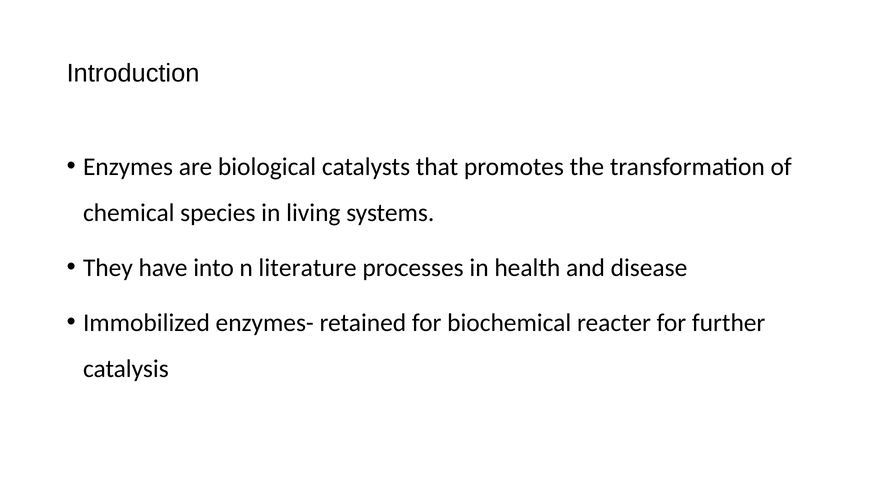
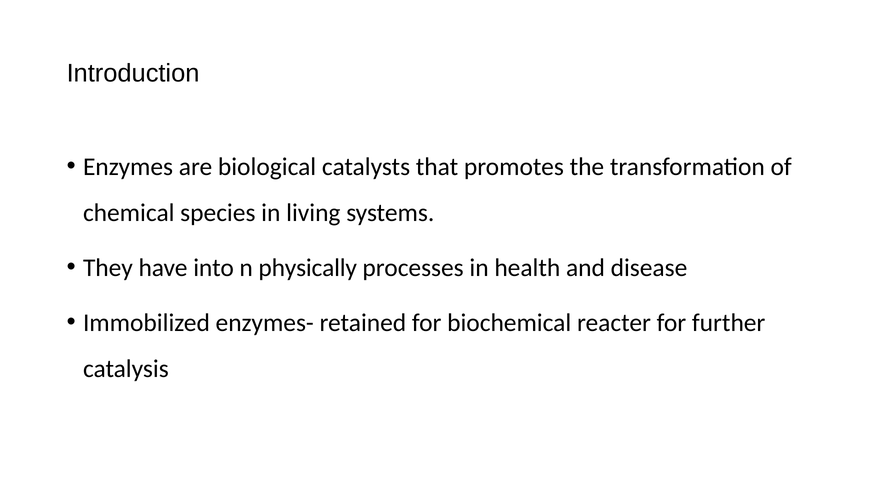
literature: literature -> physically (308, 267)
